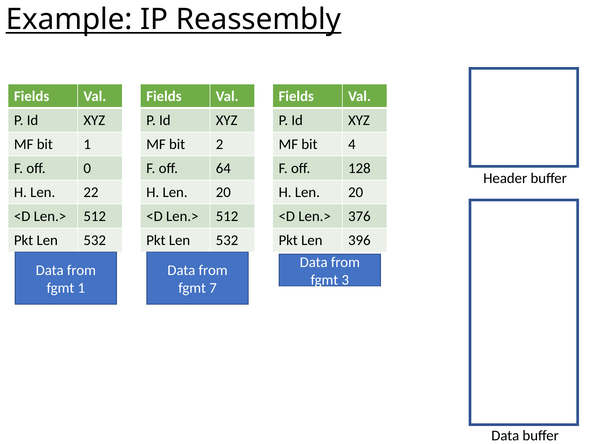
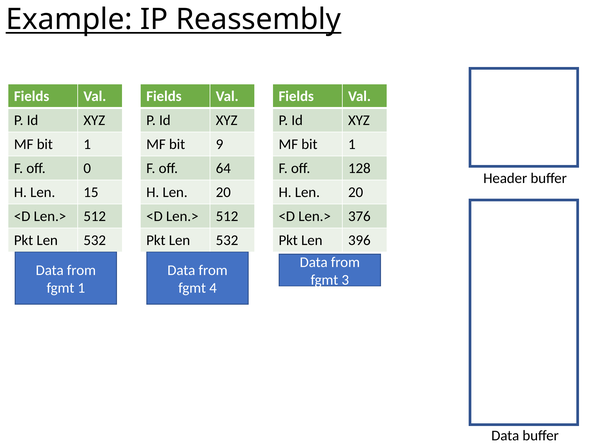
2: 2 -> 9 (220, 144)
4: 4 -> 1 (352, 144)
22: 22 -> 15 (91, 192)
7: 7 -> 4 (213, 288)
